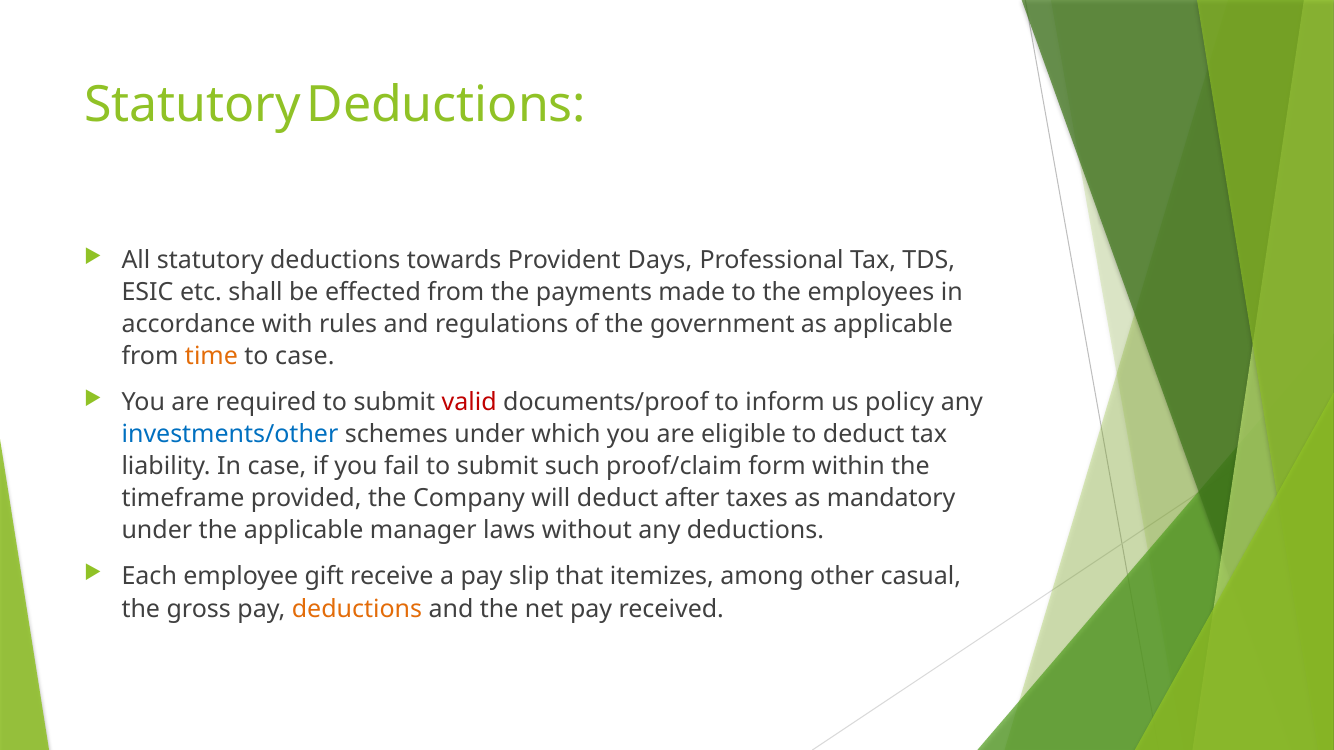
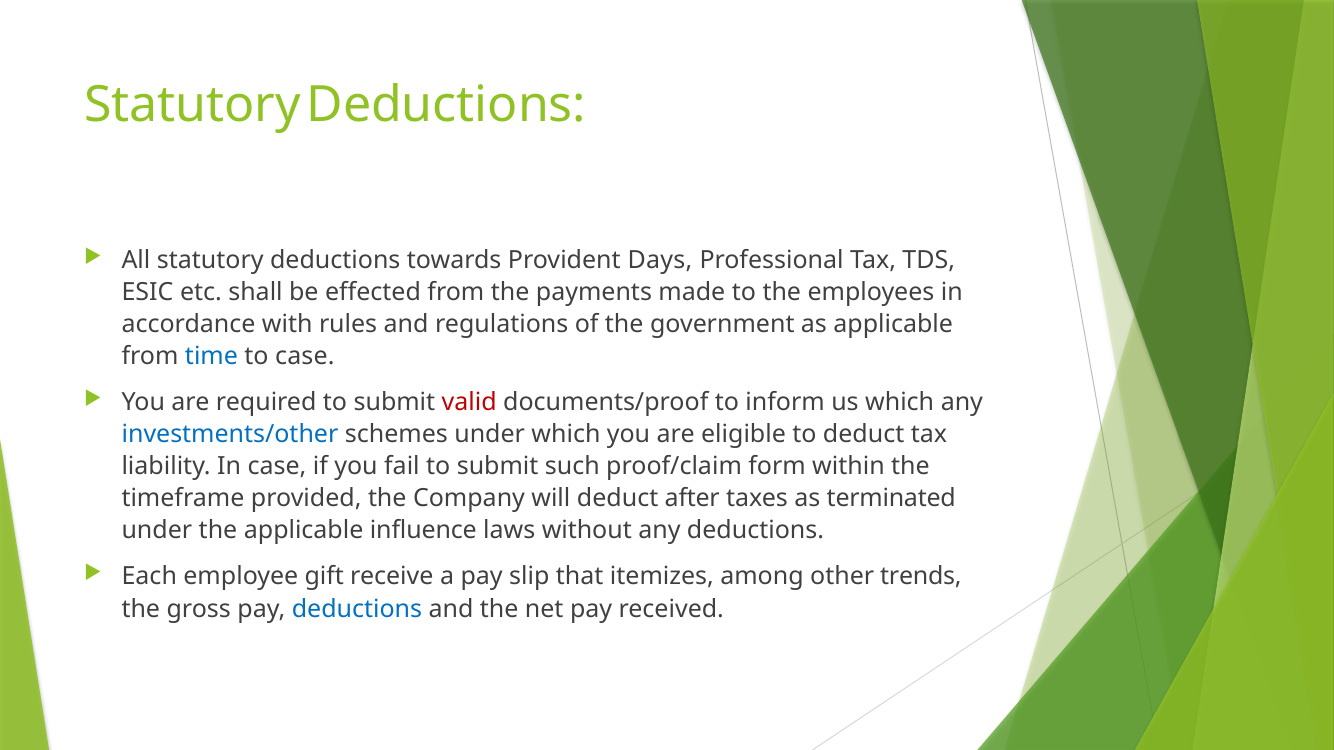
time colour: orange -> blue (211, 357)
us policy: policy -> which (900, 403)
mandatory: mandatory -> terminated (891, 499)
manager: manager -> influence (423, 531)
casual: casual -> trends (921, 577)
deductions colour: orange -> blue (357, 609)
